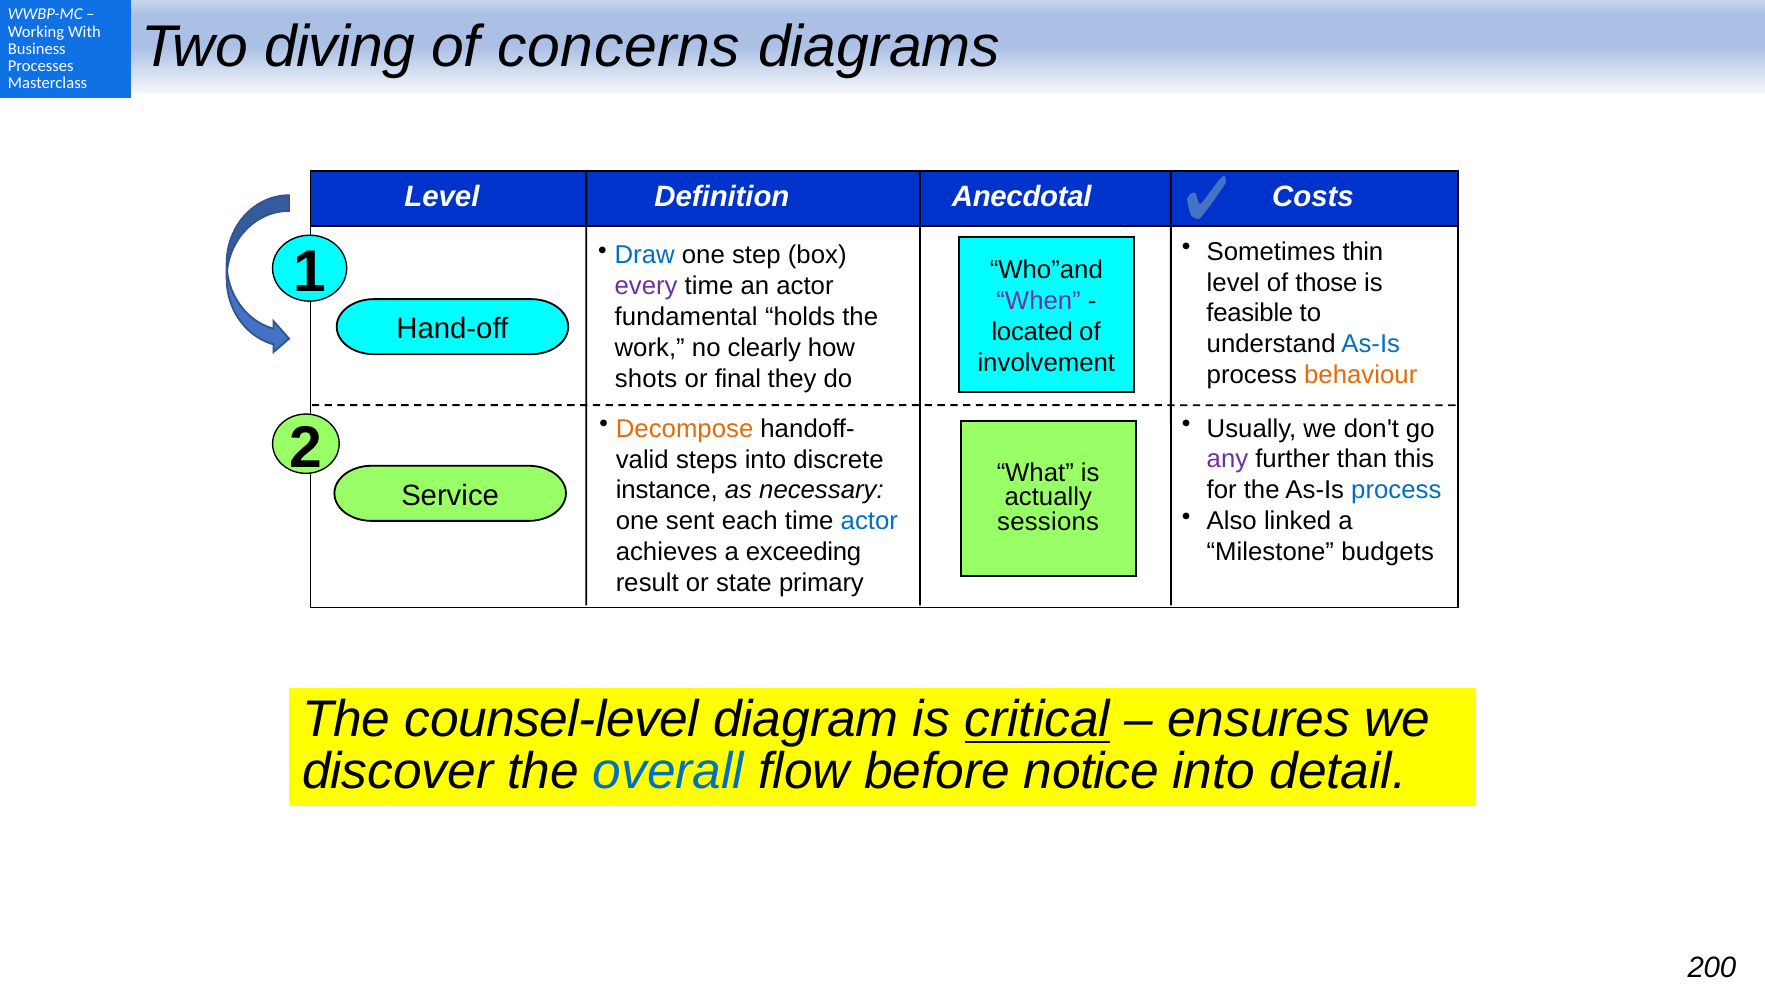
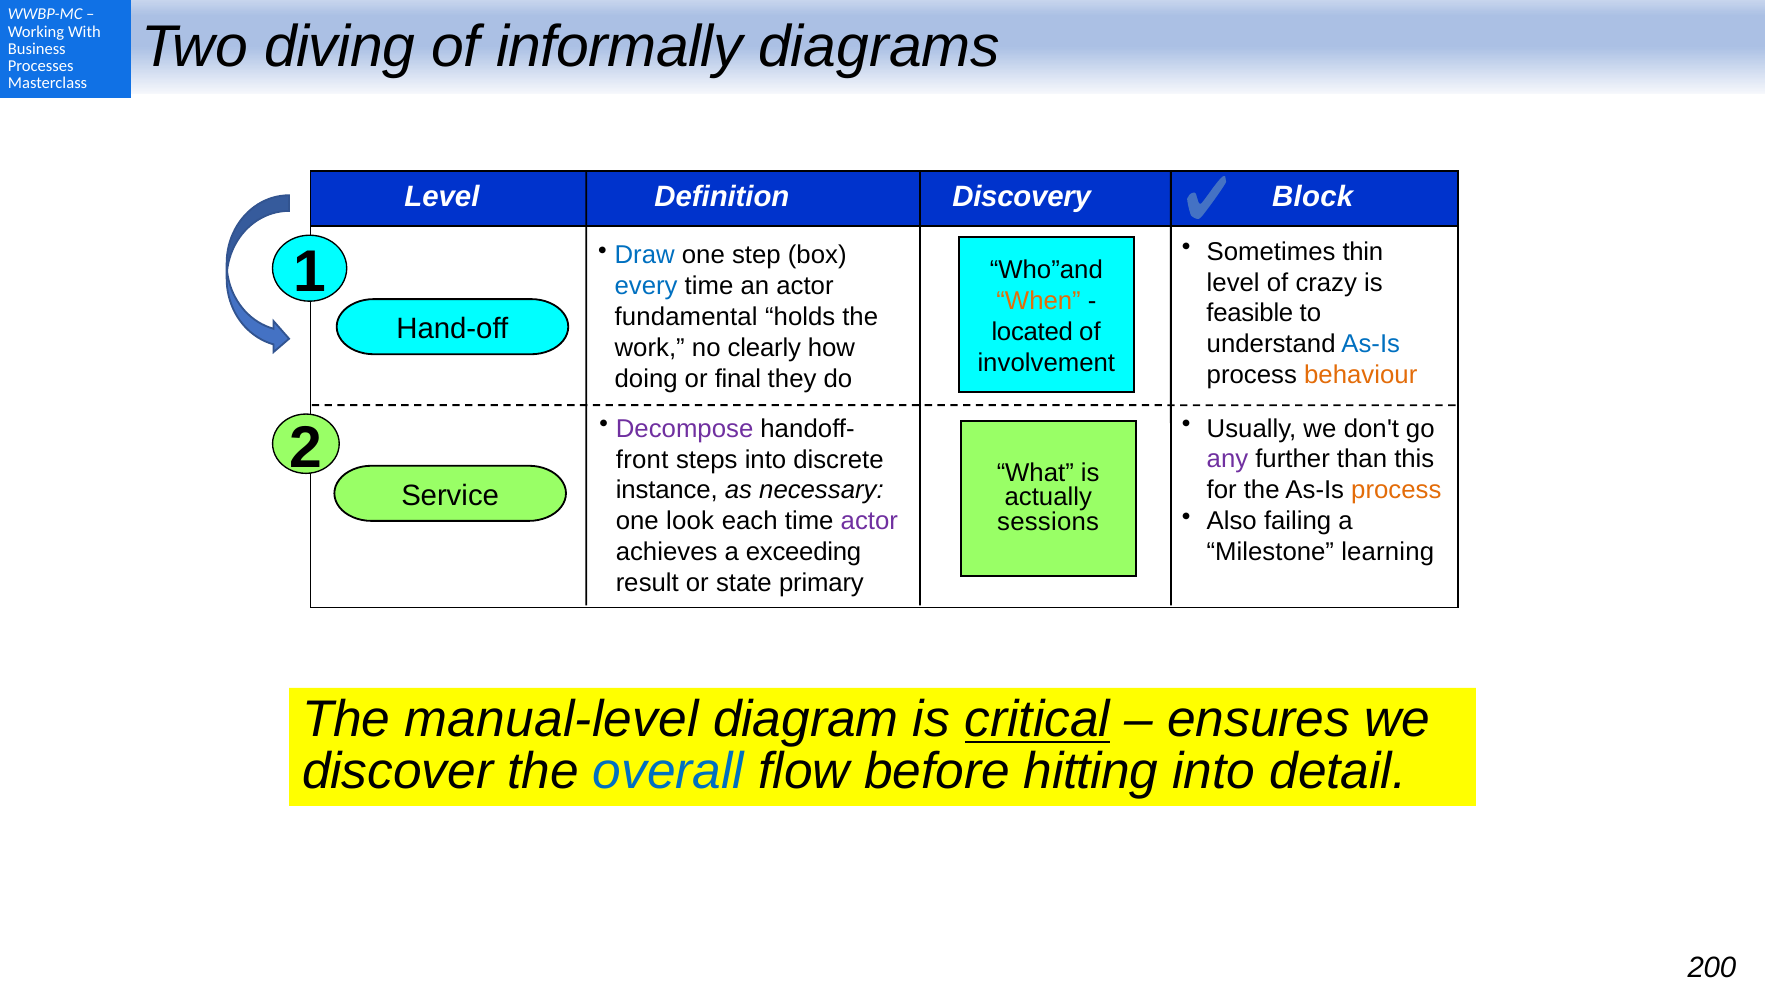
concerns: concerns -> informally (619, 47)
Anecdotal: Anecdotal -> Discovery (1022, 197)
Costs: Costs -> Block (1313, 197)
those: those -> crazy (1326, 282)
every colour: purple -> blue (646, 286)
When colour: purple -> orange (1039, 301)
shots: shots -> doing (646, 379)
Decompose colour: orange -> purple (685, 429)
valid: valid -> front (642, 459)
process colour: blue -> orange (1396, 490)
linked: linked -> failing (1298, 521)
sent: sent -> look (690, 521)
actor colour: blue -> purple (869, 521)
budgets: budgets -> learning (1388, 552)
counsel-level: counsel-level -> manual-level (552, 719)
notice: notice -> hitting (1091, 772)
